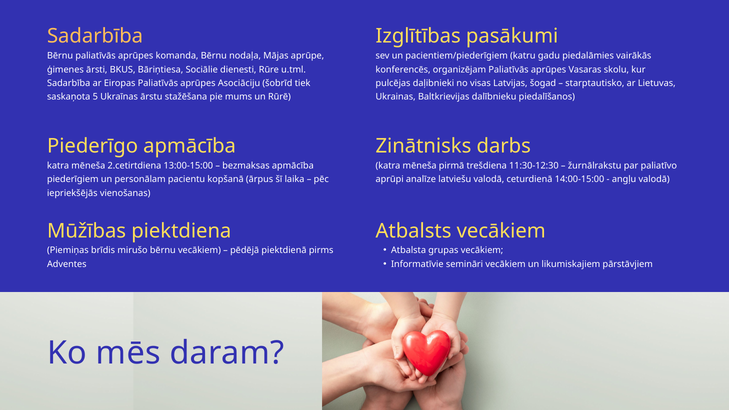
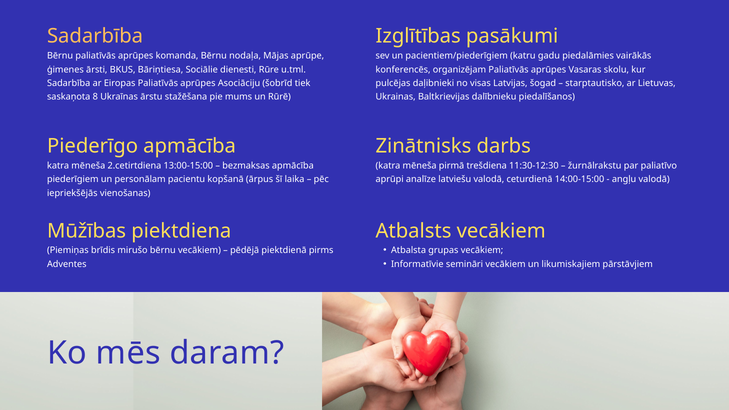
5: 5 -> 8 (95, 97)
